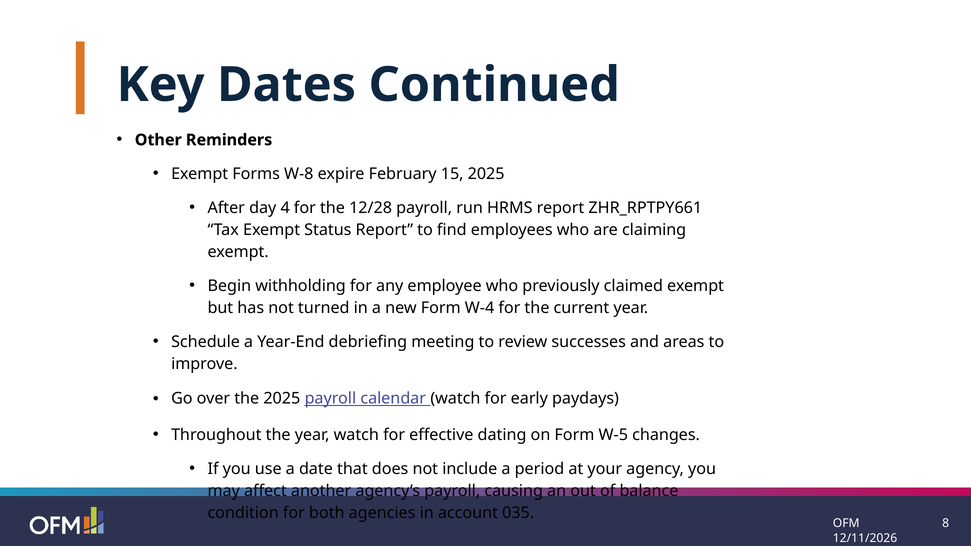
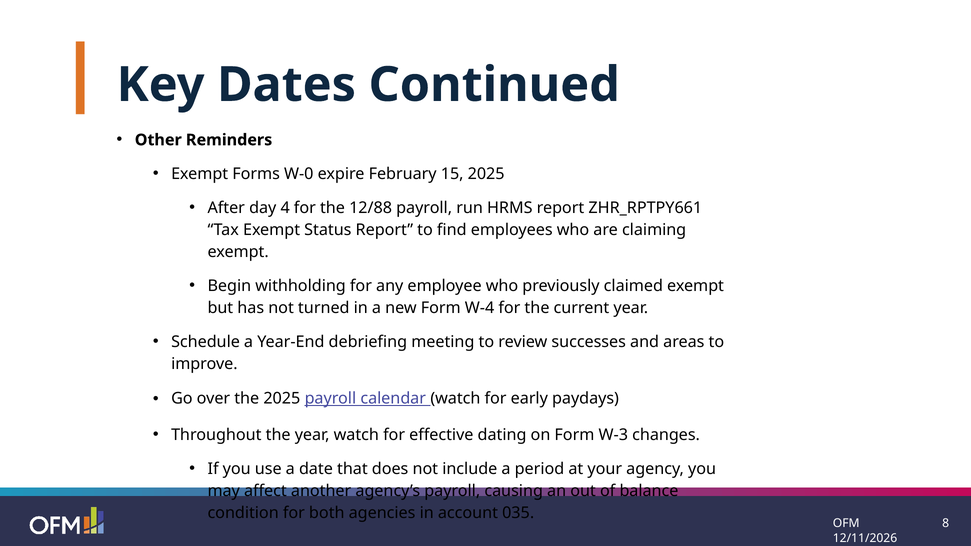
W-8: W-8 -> W-0 (299, 174)
12/28: 12/28 -> 12/88 (371, 208)
W-5: W-5 -> W-3 (613, 435)
